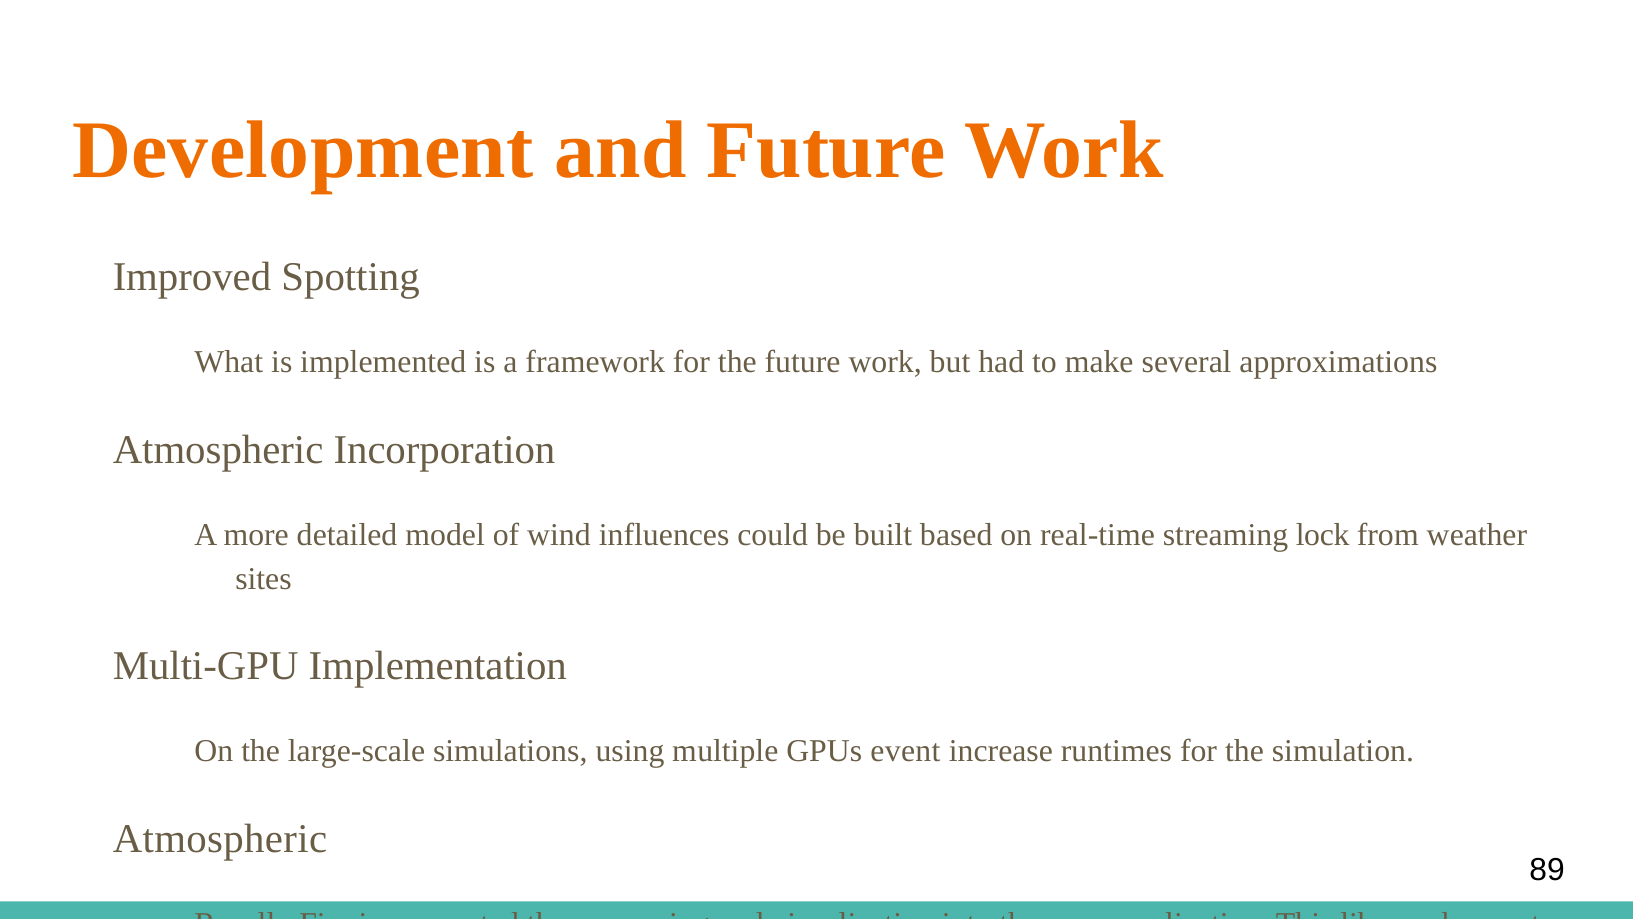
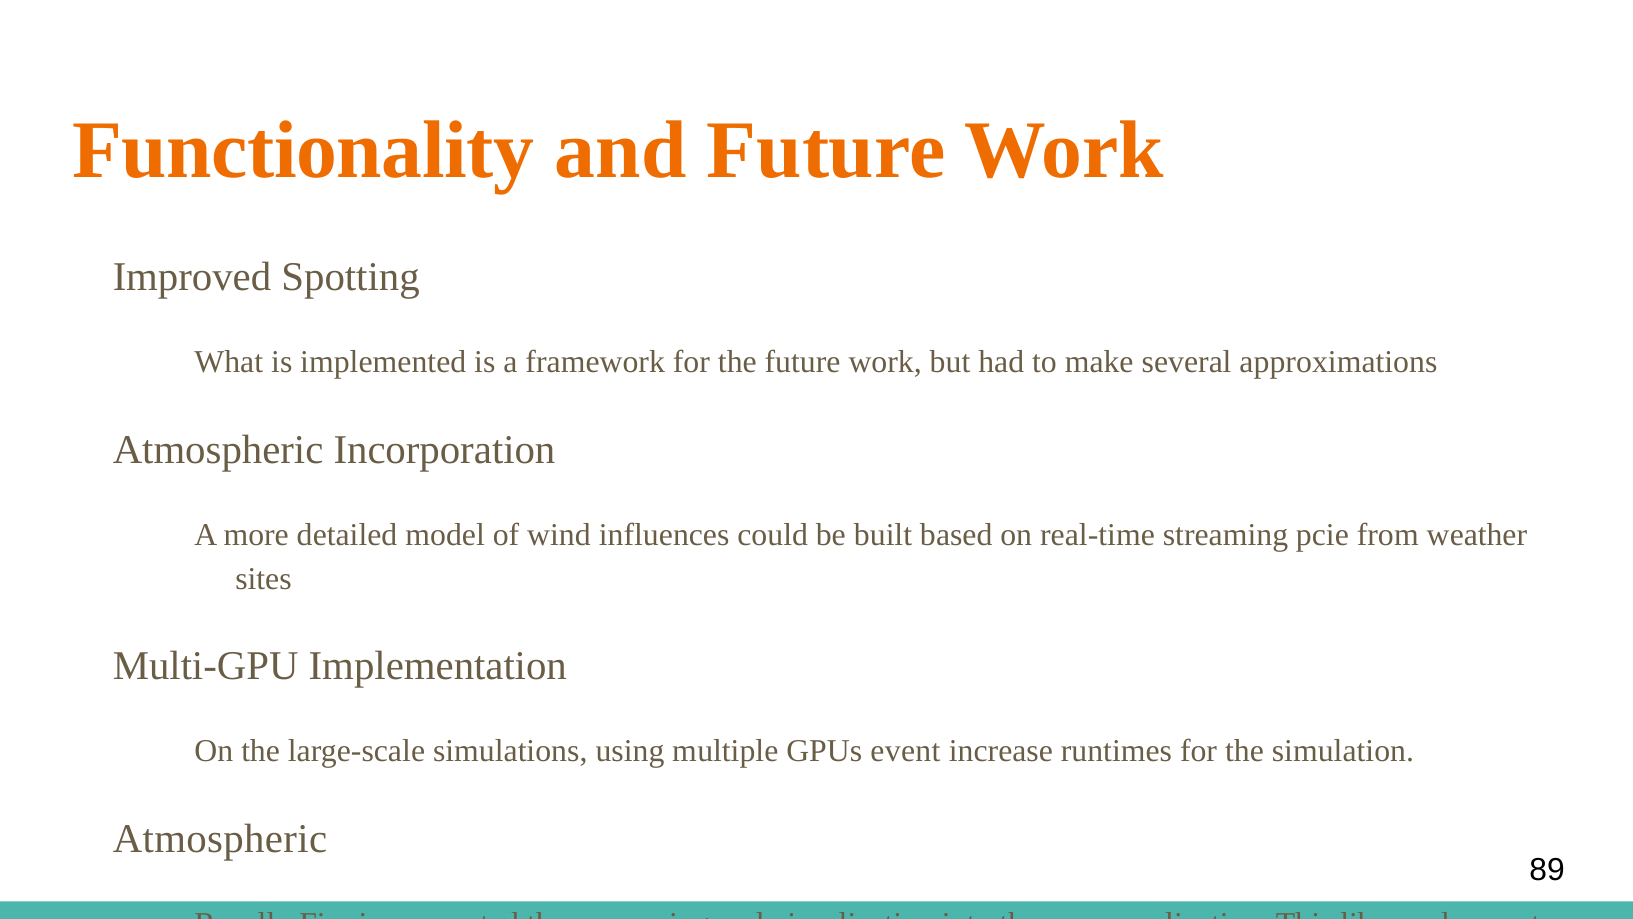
Development: Development -> Functionality (303, 150)
lock: lock -> pcie (1322, 535)
